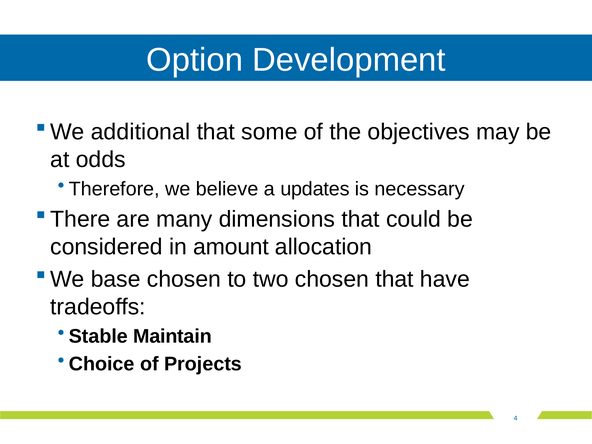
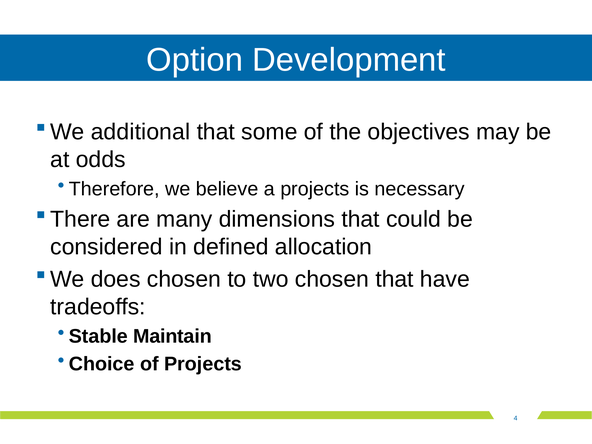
a updates: updates -> projects (315, 189)
amount: amount -> defined (231, 247)
base: base -> does (116, 279)
